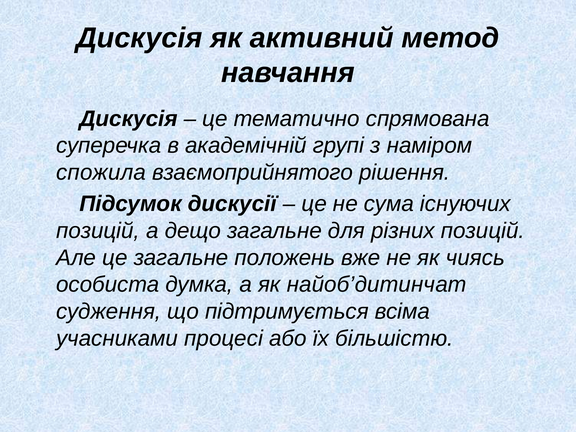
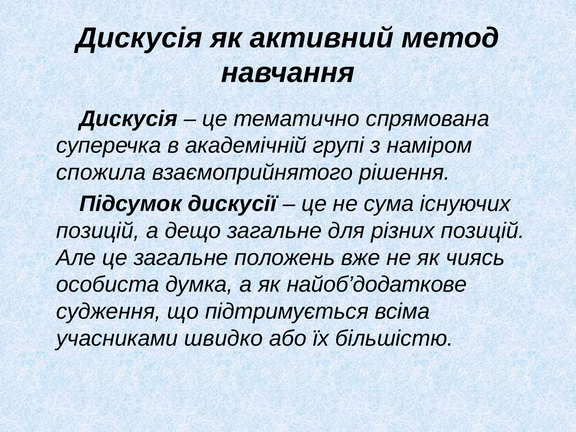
найоб’дитинчат: найоб’дитинчат -> найоб’додаткове (377, 285)
процесі: процесі -> швидко (224, 338)
